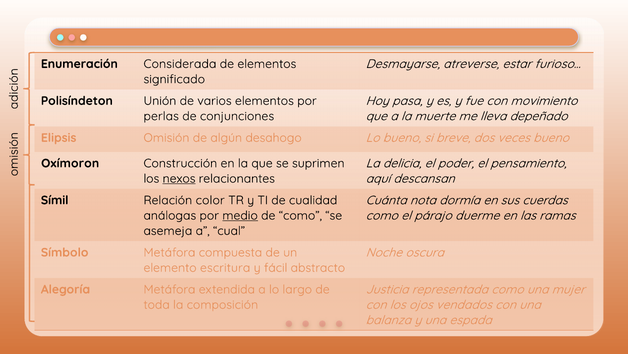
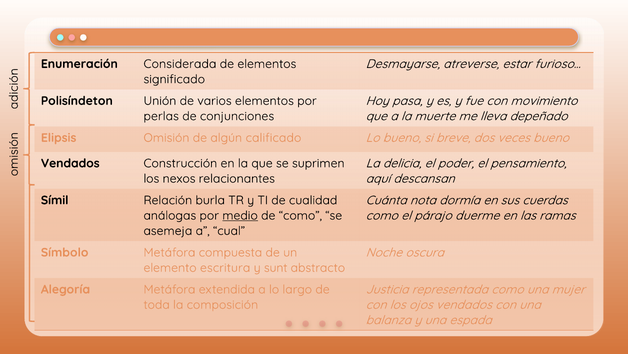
desahogo: desahogo -> calificado (273, 137)
Oxímoron: Oxímoron -> Vendados (70, 163)
nexos underline: present -> none (179, 178)
color: color -> burla (210, 200)
fácil: fácil -> sunt (276, 267)
